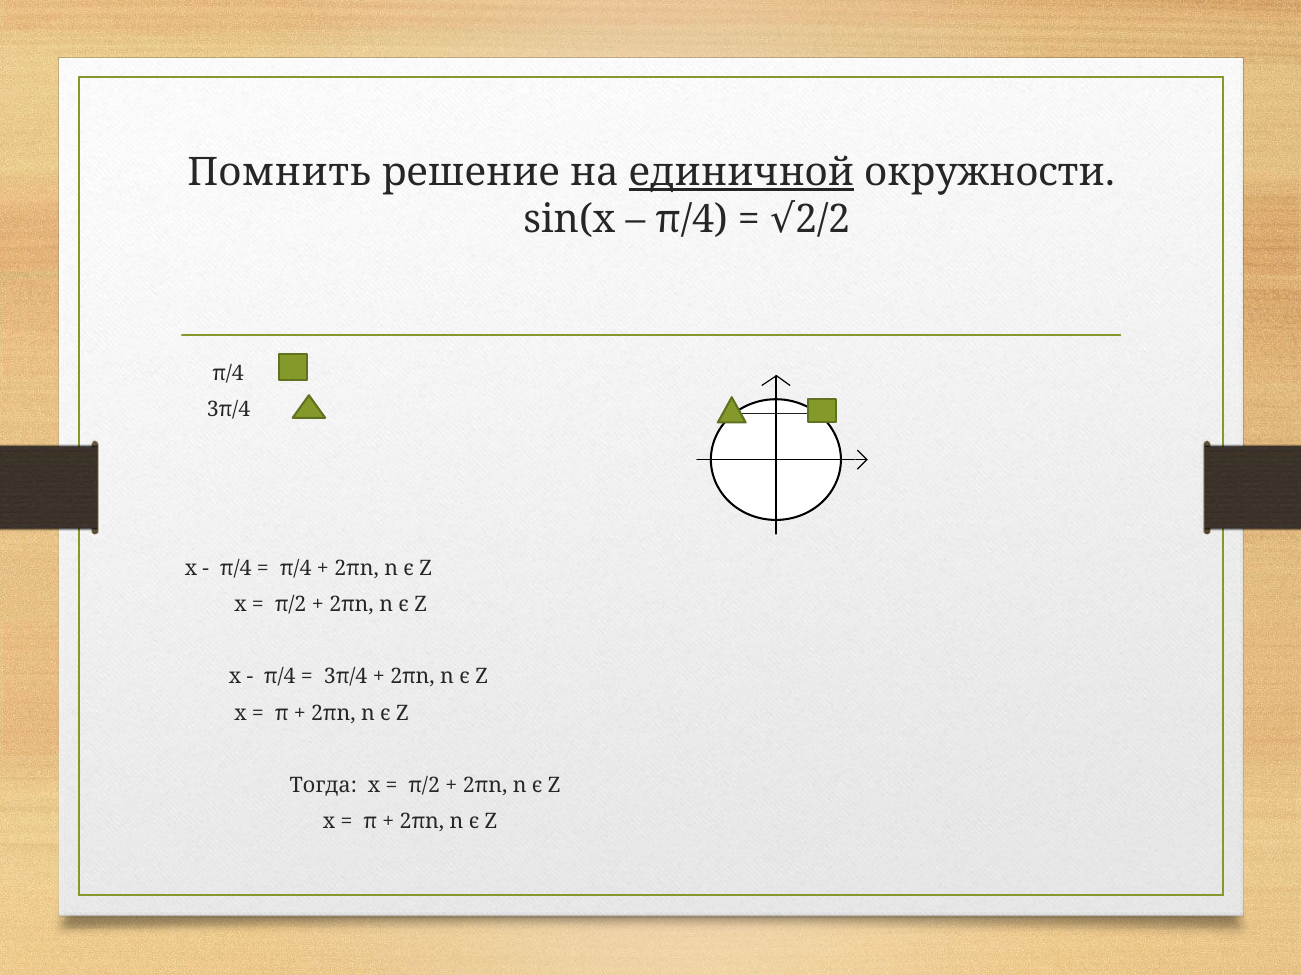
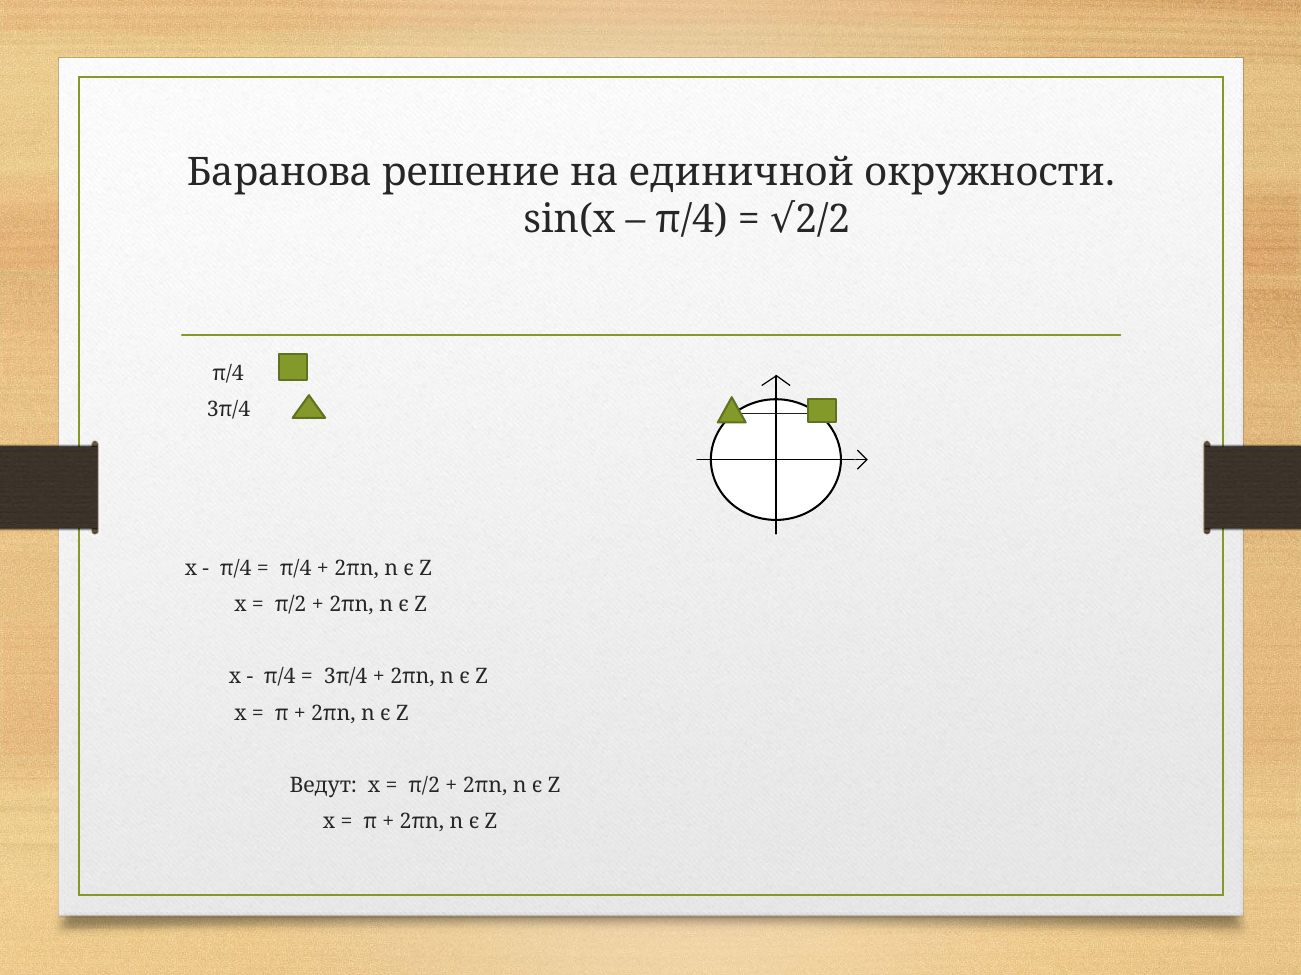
Помнить: Помнить -> Баранова (279, 173)
единичной underline: present -> none (742, 173)
Тогда: Тогда -> Ведут (323, 786)
